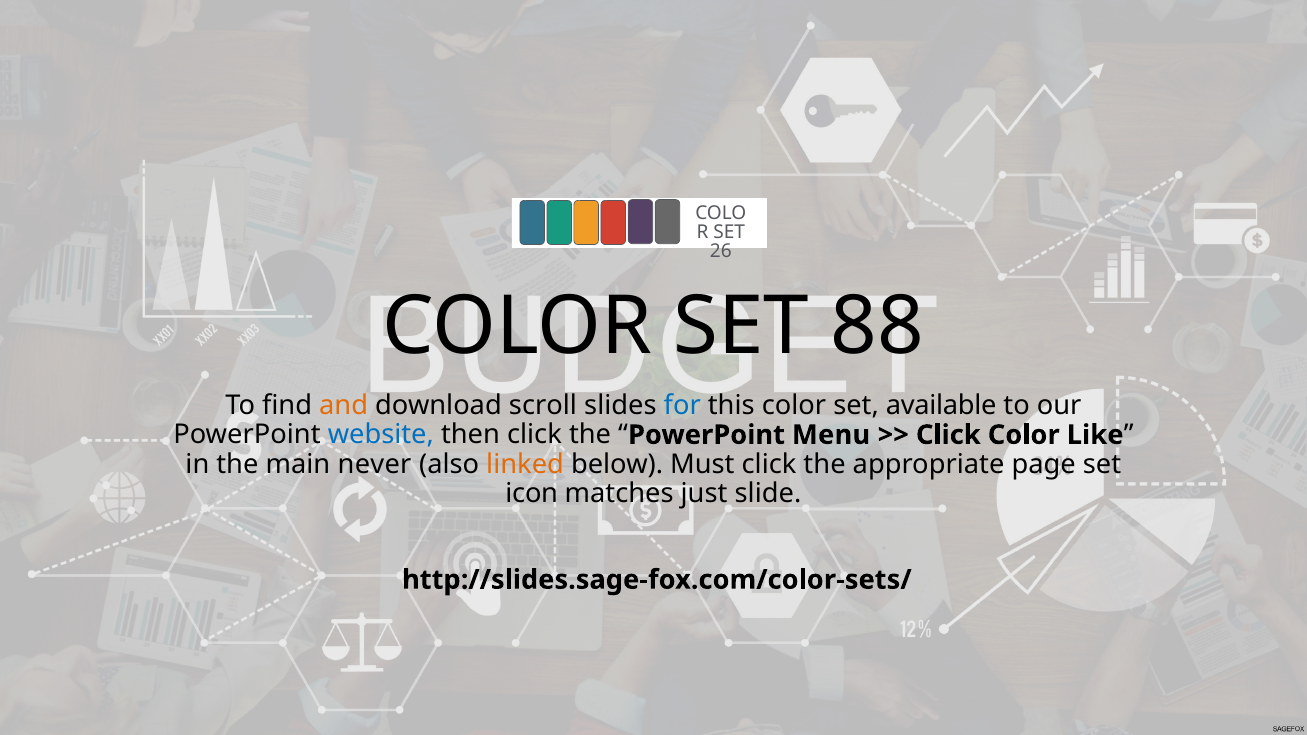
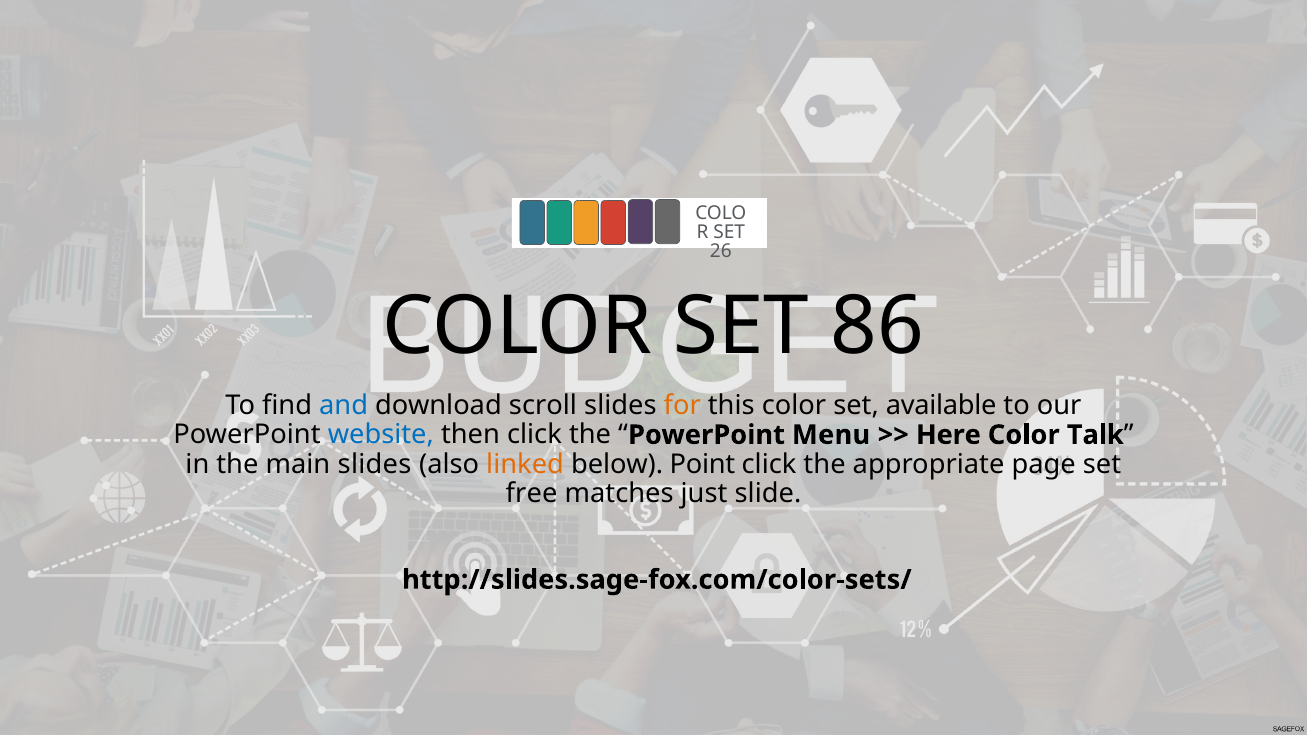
88: 88 -> 86 (877, 327)
and colour: orange -> blue (344, 406)
for colour: blue -> orange (682, 406)
Click: Click -> Here (948, 435)
Like: Like -> Talk (1095, 435)
main never: never -> slides (375, 464)
Must: Must -> Point (702, 464)
icon: icon -> free (532, 494)
